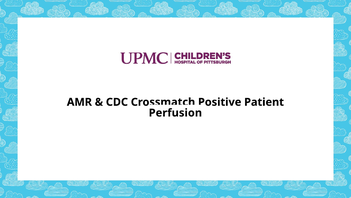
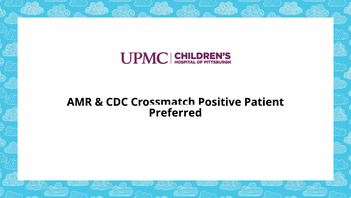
Perfusion: Perfusion -> Preferred (175, 113)
